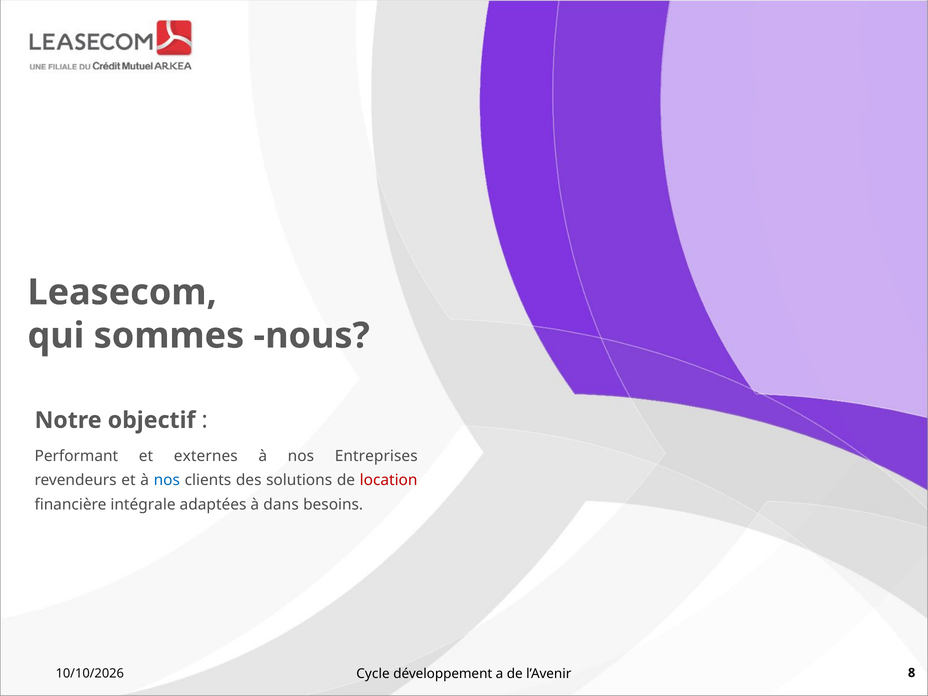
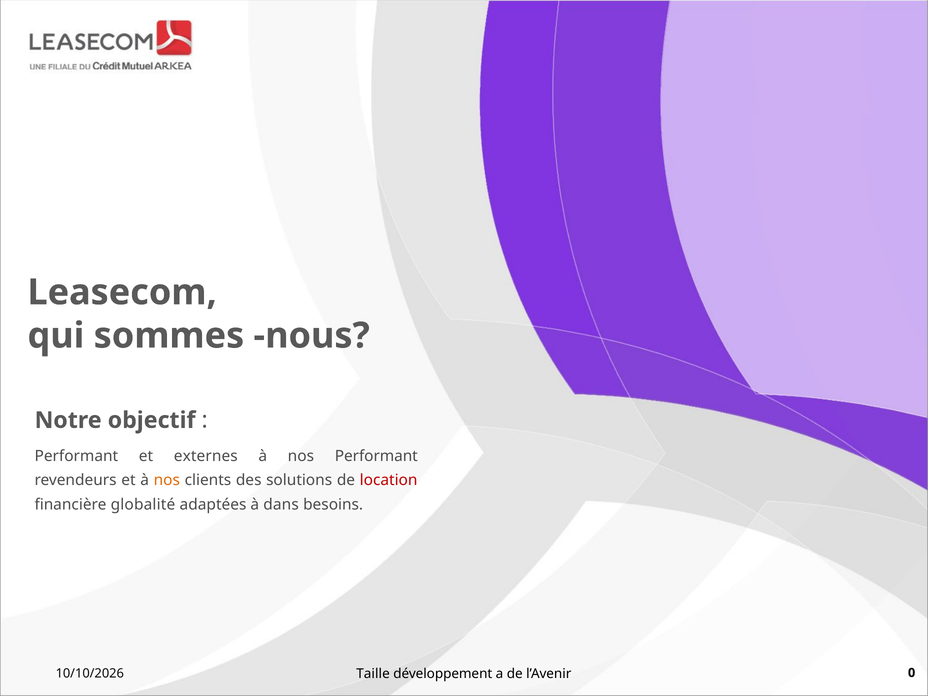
nos Entreprises: Entreprises -> Performant (376, 456)
nos colour: blue -> orange (167, 480)
intégrale: intégrale -> globalité (143, 504)
Cycle: Cycle -> Taille (373, 674)
8: 8 -> 0 (912, 673)
